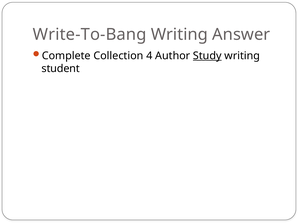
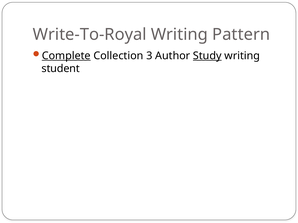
Write-To-Bang: Write-To-Bang -> Write-To-Royal (90, 34)
Answer: Answer -> Pattern (241, 34)
Complete underline: none -> present (66, 56)
4: 4 -> 3 (149, 56)
